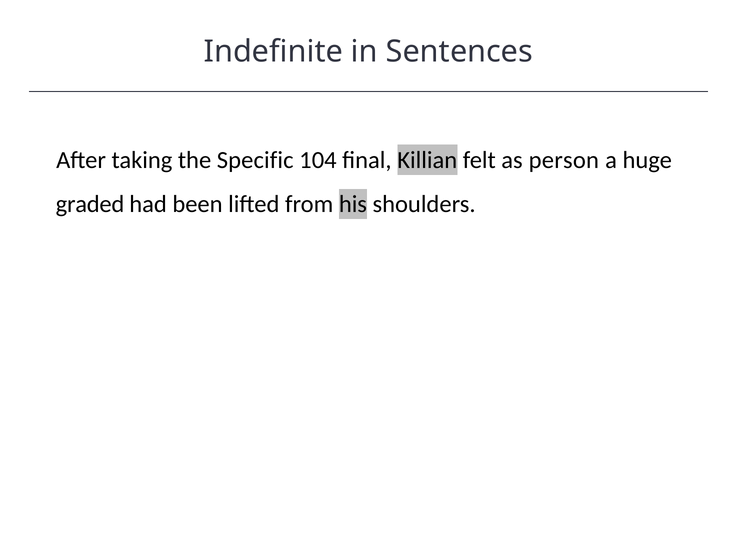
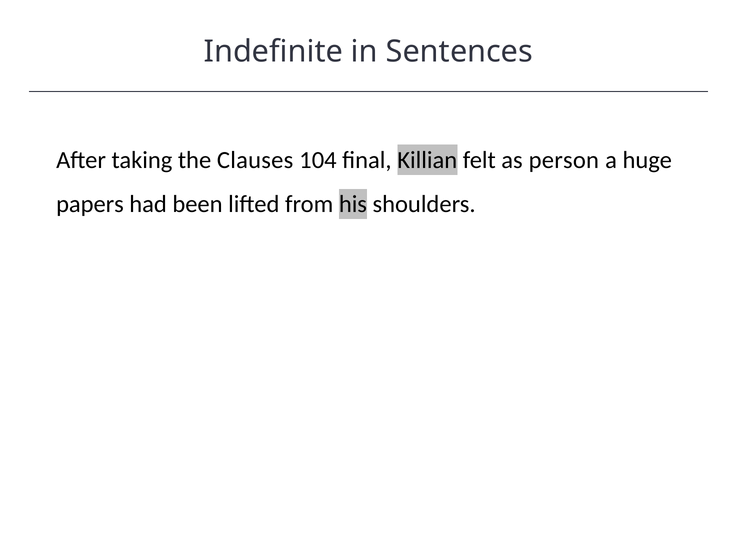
Specific: Specific -> Clauses (255, 160)
graded: graded -> papers (90, 204)
